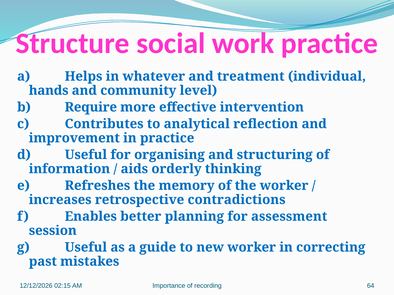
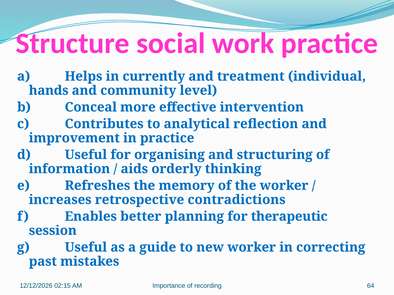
whatever: whatever -> currently (154, 76)
Require: Require -> Conceal (91, 107)
assessment: assessment -> therapeutic (289, 217)
